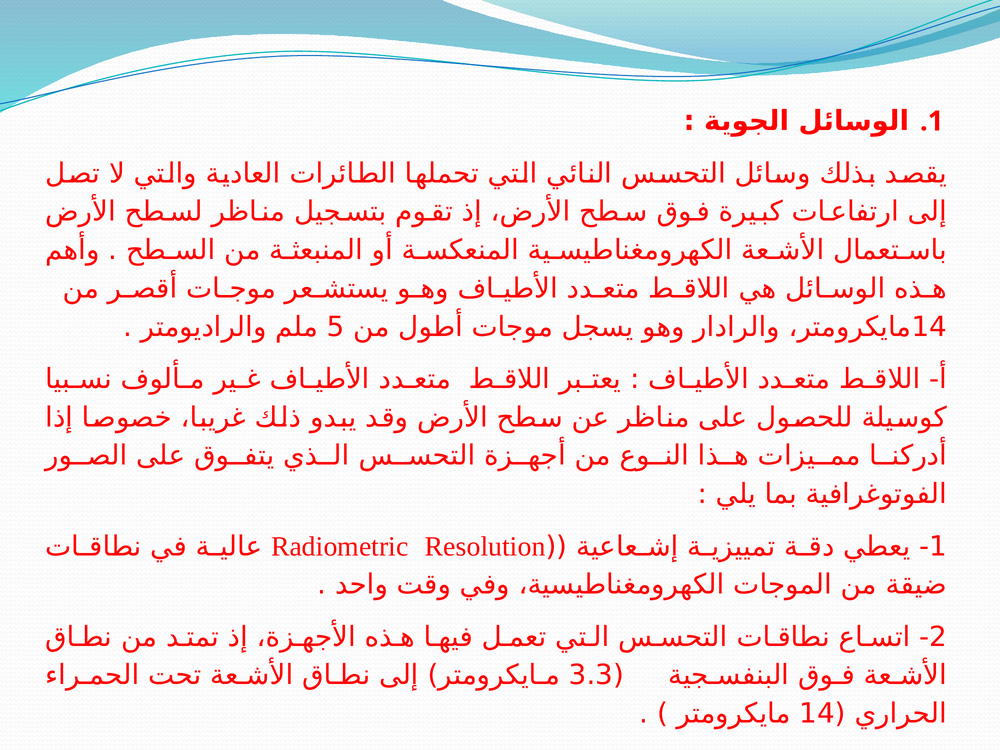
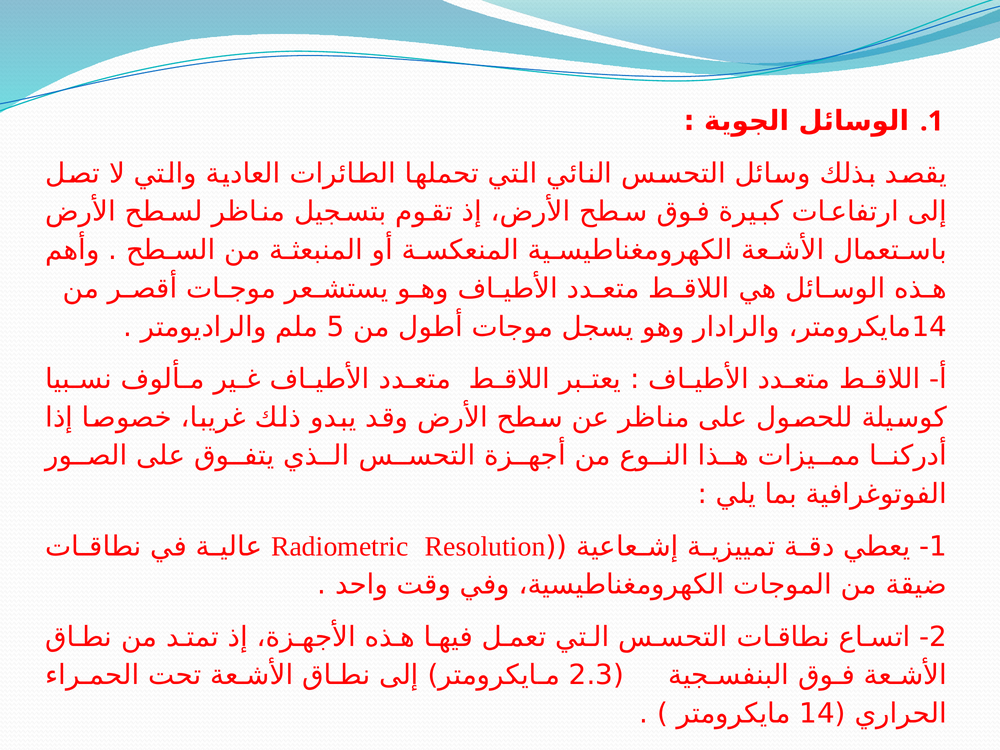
3.3: 3.3 -> 2.3 (591, 675)
